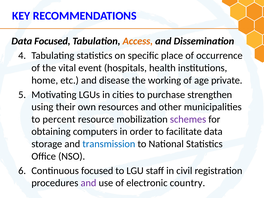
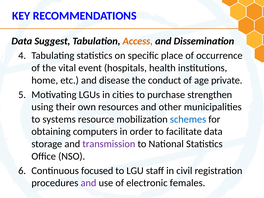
Data Focused: Focused -> Suggest (52, 41)
working: working -> conduct (165, 80)
percent: percent -> systems (59, 119)
schemes colour: purple -> blue (188, 119)
transmission colour: blue -> purple (109, 144)
country: country -> females (188, 183)
